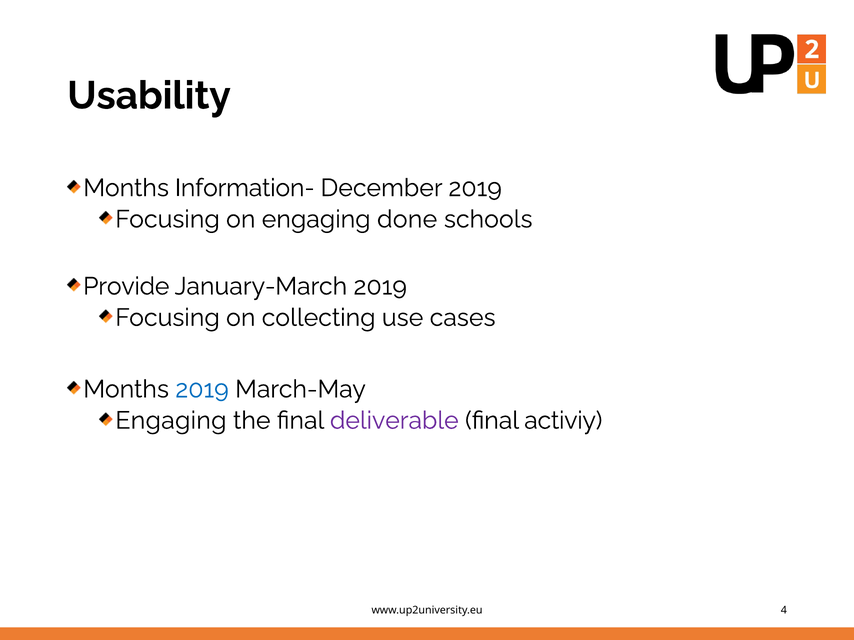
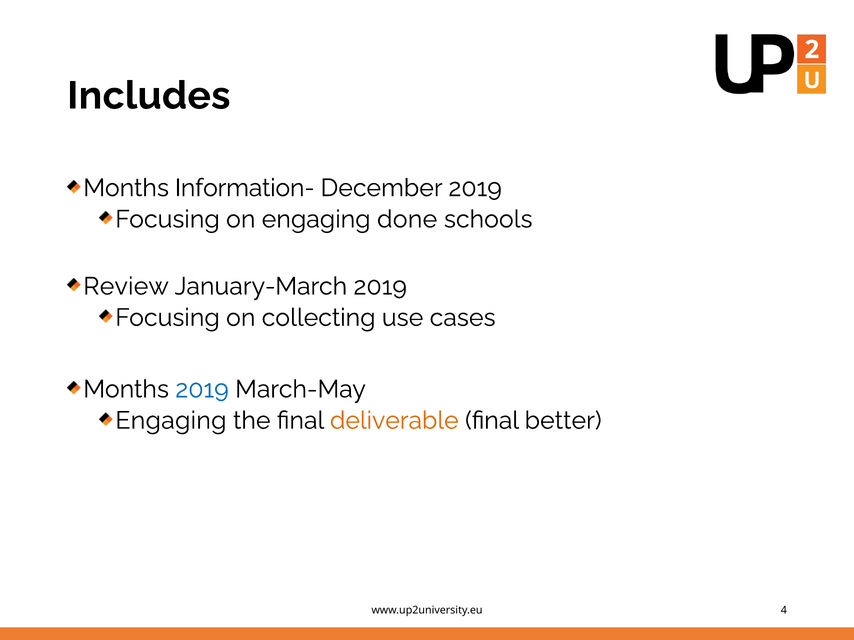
Usability: Usability -> Includes (149, 96)
Provide: Provide -> Review (126, 287)
deliverable colour: purple -> orange (394, 421)
activiy: activiy -> better (563, 421)
